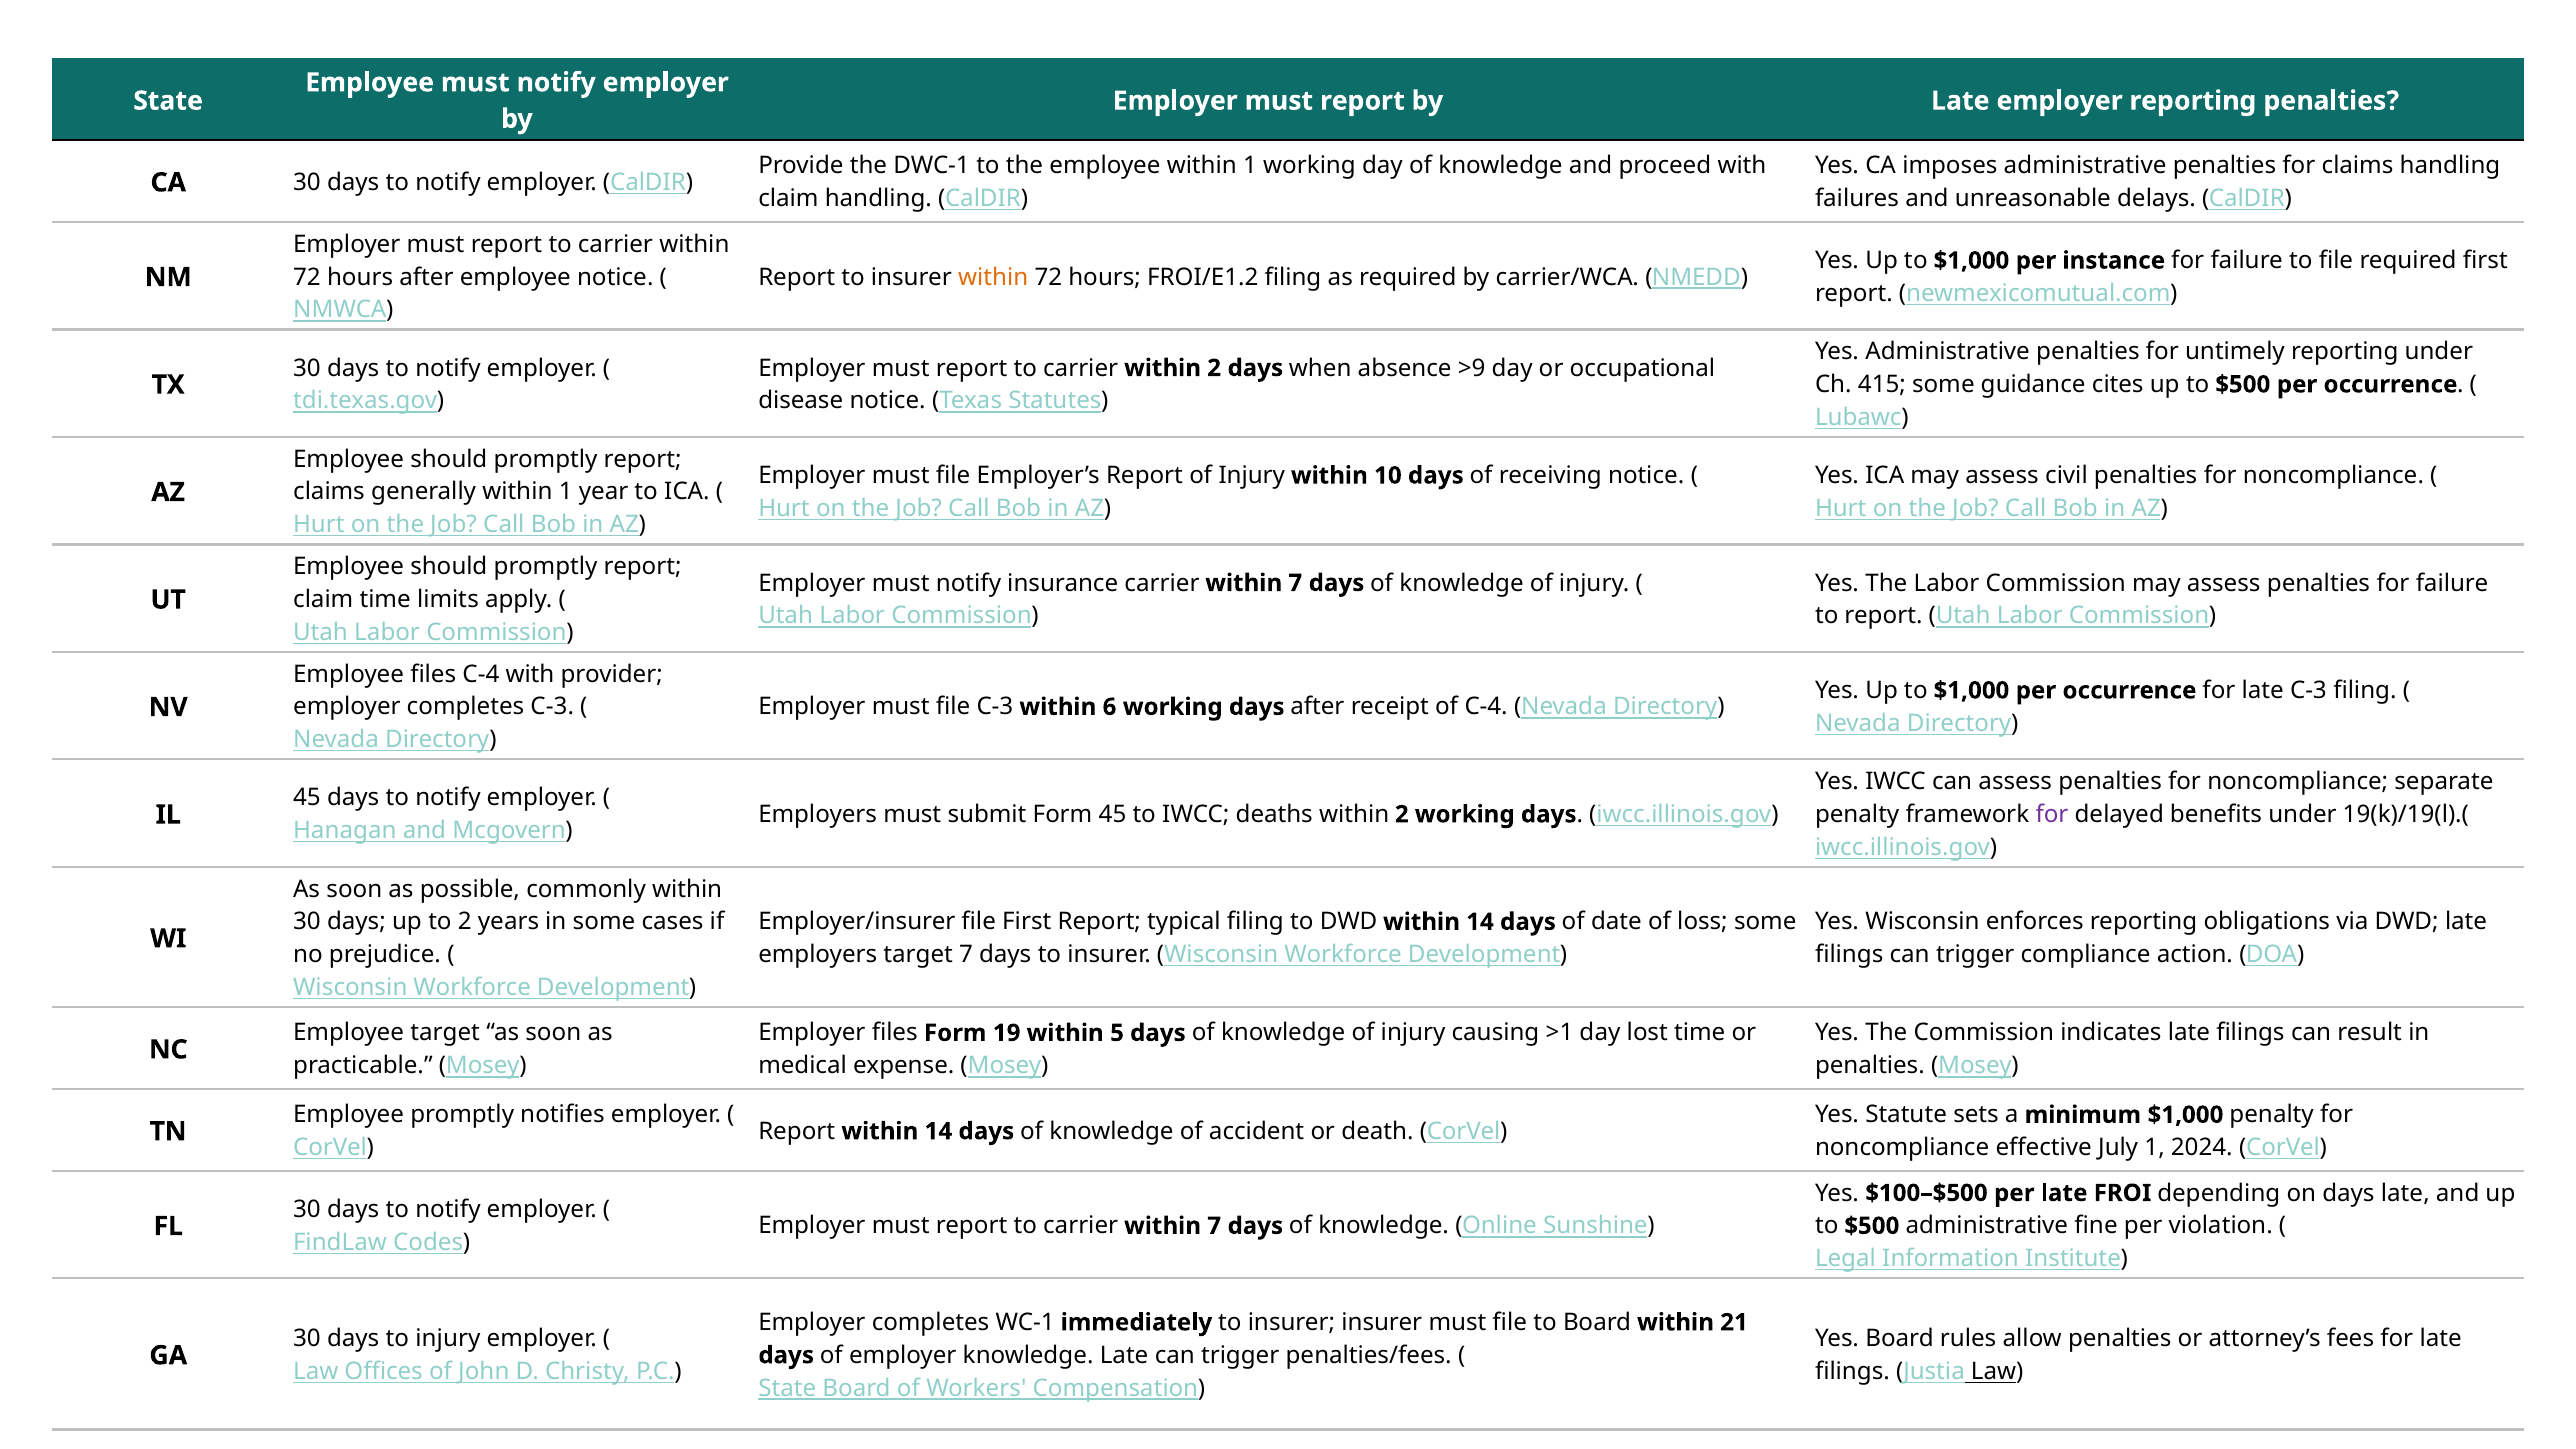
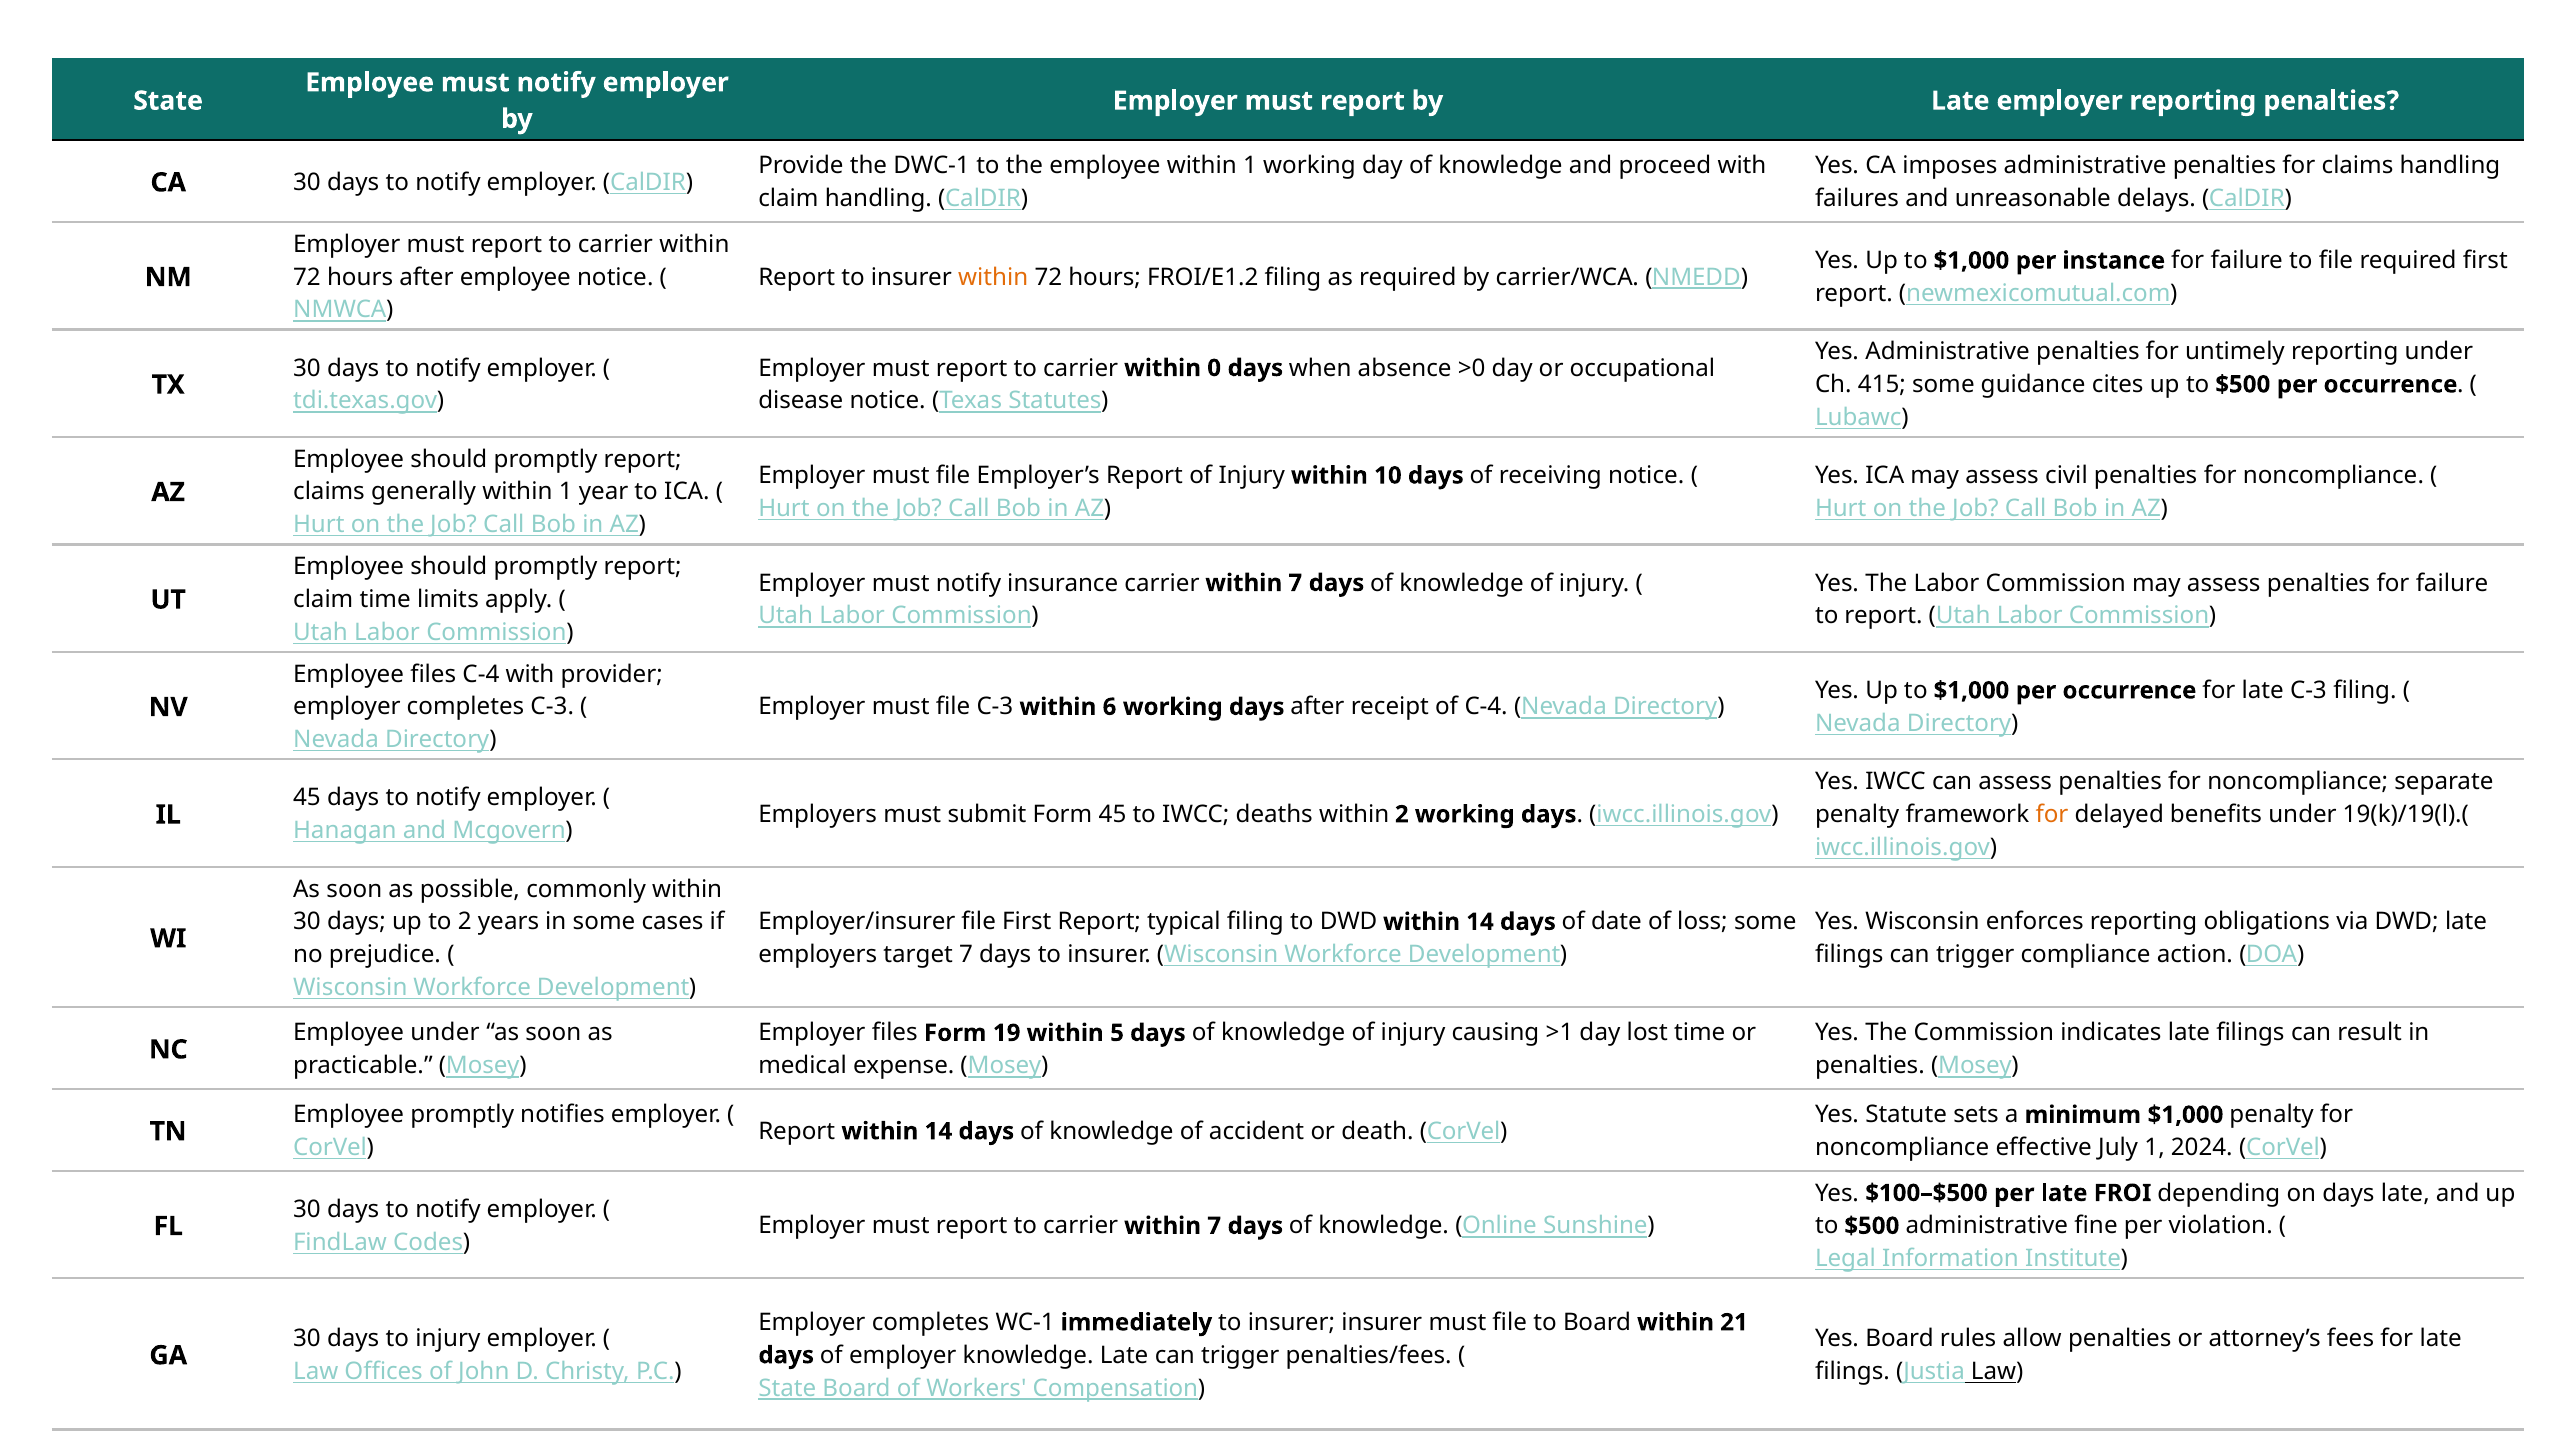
carrier within 2: 2 -> 0 (1214, 368)
>9: >9 -> >0 (1472, 368)
for colour: purple -> orange (2052, 814)
Employee target: target -> under (445, 1033)
